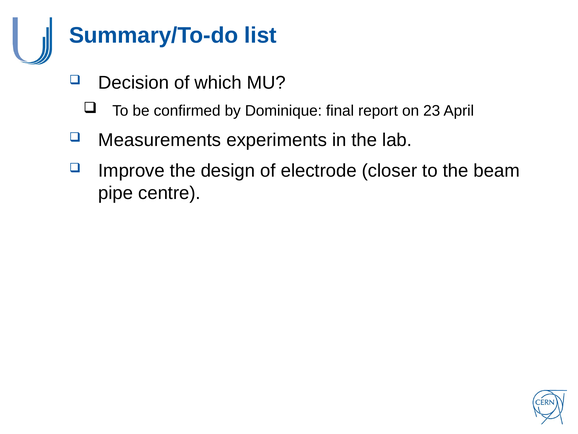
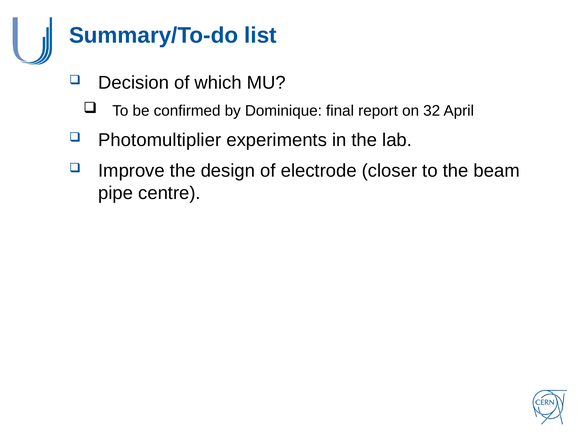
23: 23 -> 32 (432, 111)
Measurements: Measurements -> Photomultiplier (160, 140)
